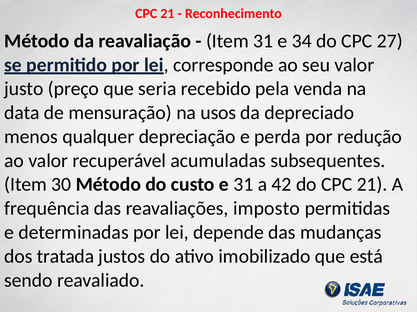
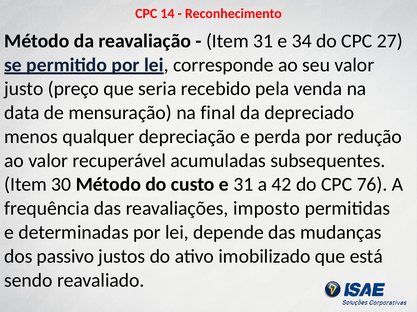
21: 21 -> 14 (167, 14)
usos: usos -> final (218, 113)
do CPC 21: 21 -> 76 (372, 185)
tratada: tratada -> passivo (66, 257)
